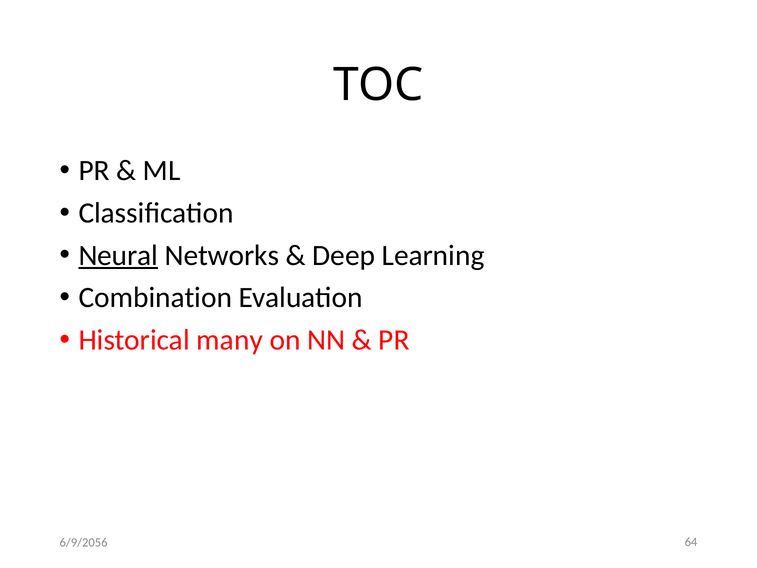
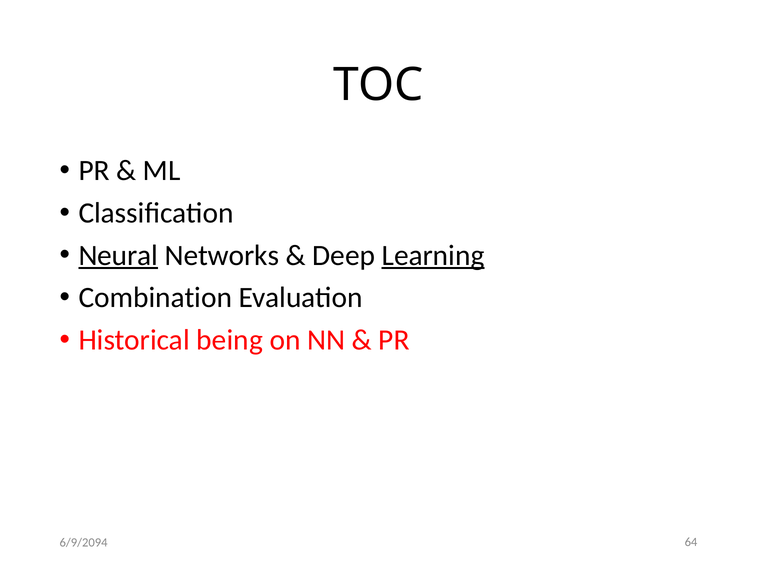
Learning underline: none -> present (433, 255)
many: many -> being (230, 340)
6/9/2056: 6/9/2056 -> 6/9/2094 (84, 542)
